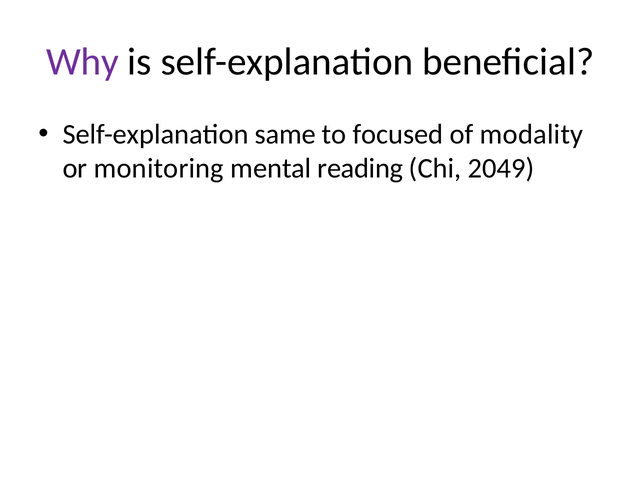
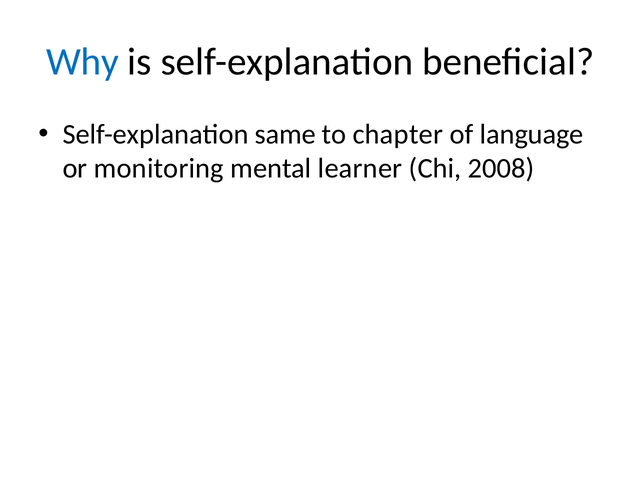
Why colour: purple -> blue (82, 62)
focused: focused -> chapter (398, 134)
modality: modality -> language (532, 134)
reading: reading -> learner (360, 169)
2049: 2049 -> 2008 (501, 169)
